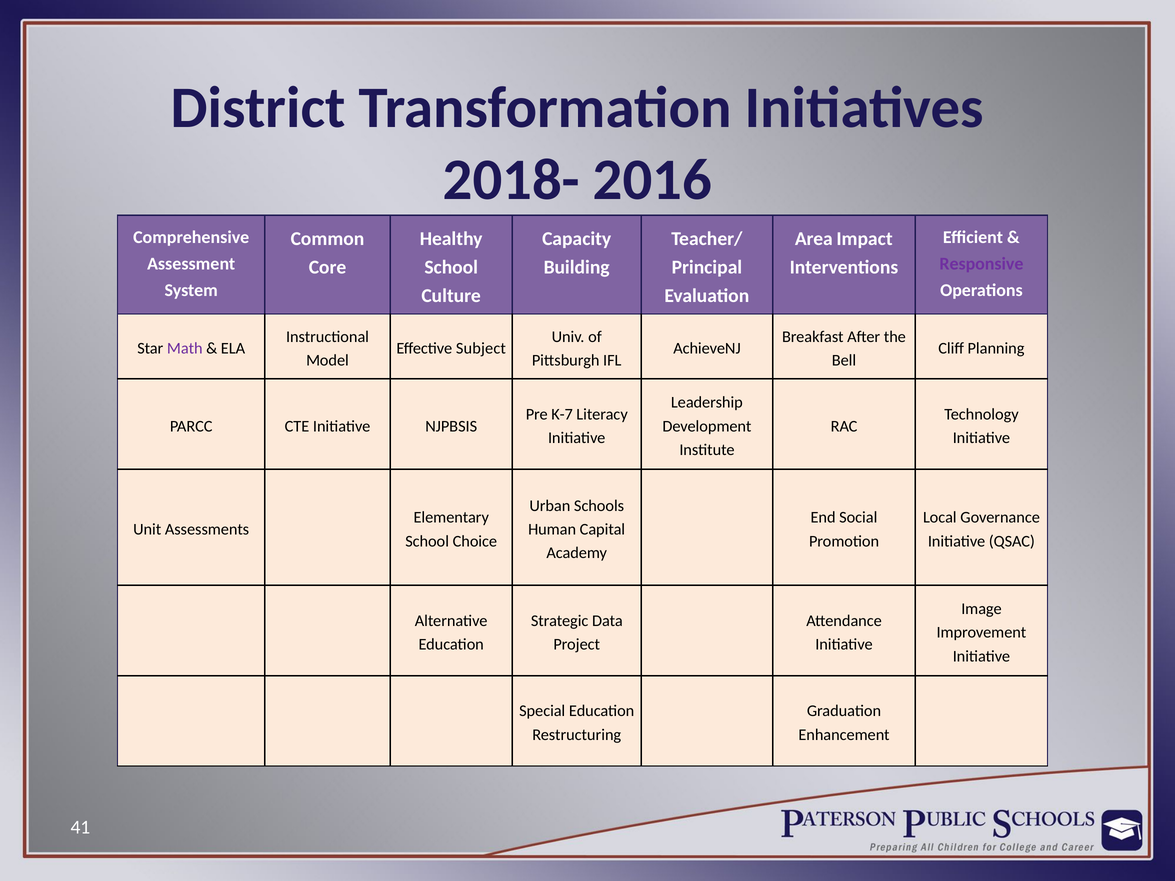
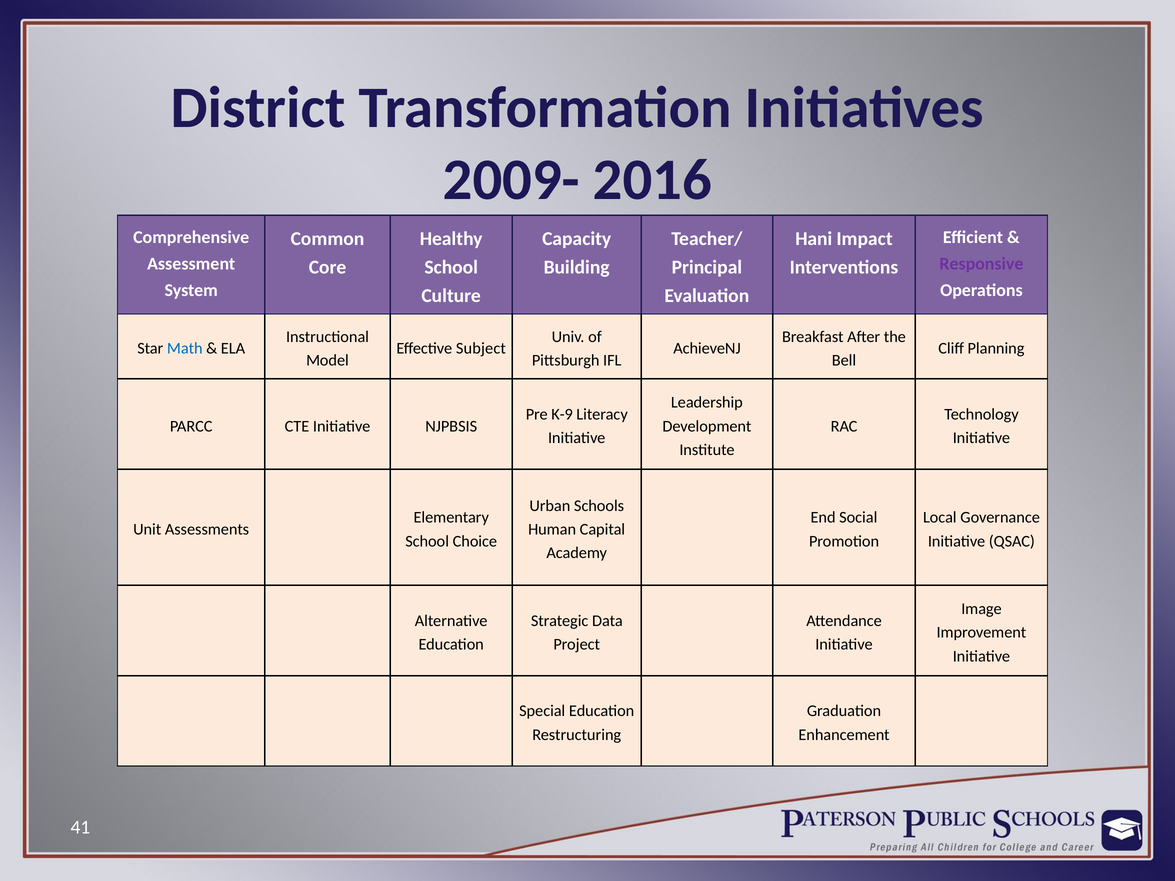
2018-: 2018- -> 2009- (511, 180)
Area: Area -> Hani (814, 239)
Math colour: purple -> blue (185, 349)
K-7: K-7 -> K-9 (562, 414)
